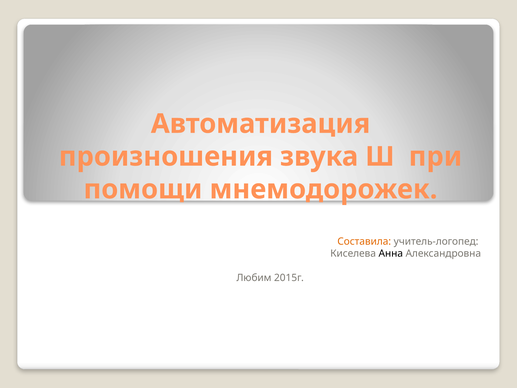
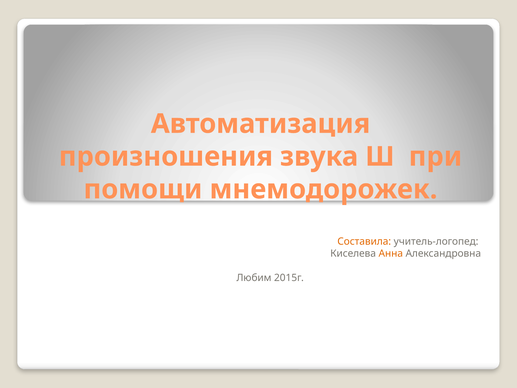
Анна colour: black -> orange (391, 253)
